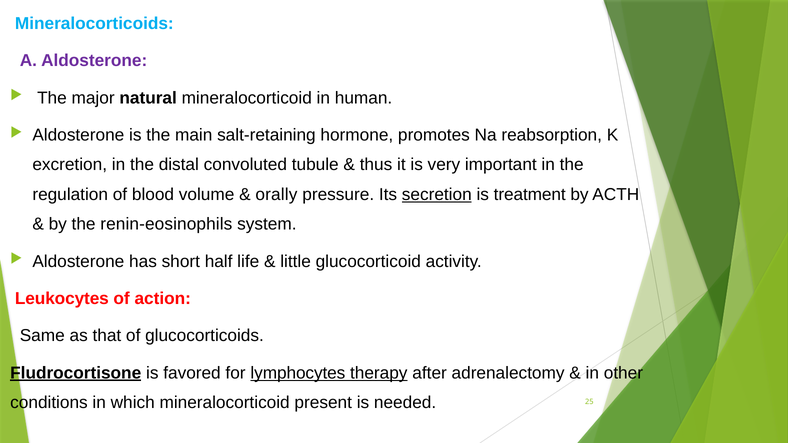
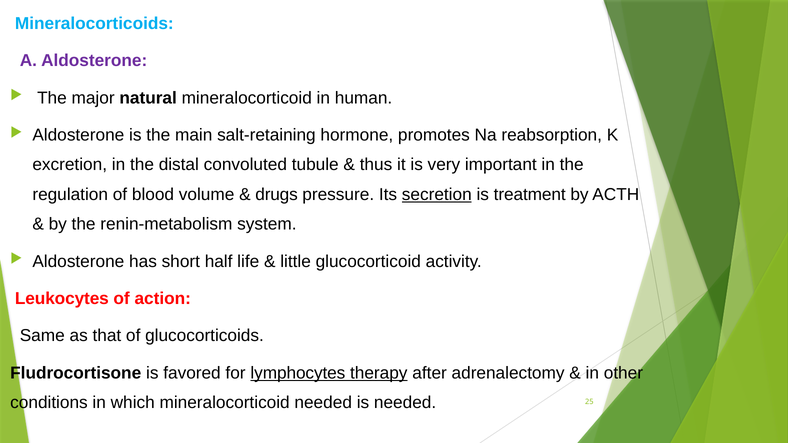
orally: orally -> drugs (277, 195)
renin-eosinophils: renin-eosinophils -> renin-metabolism (166, 224)
Fludrocortisone underline: present -> none (76, 373)
mineralocorticoid present: present -> needed (323, 403)
